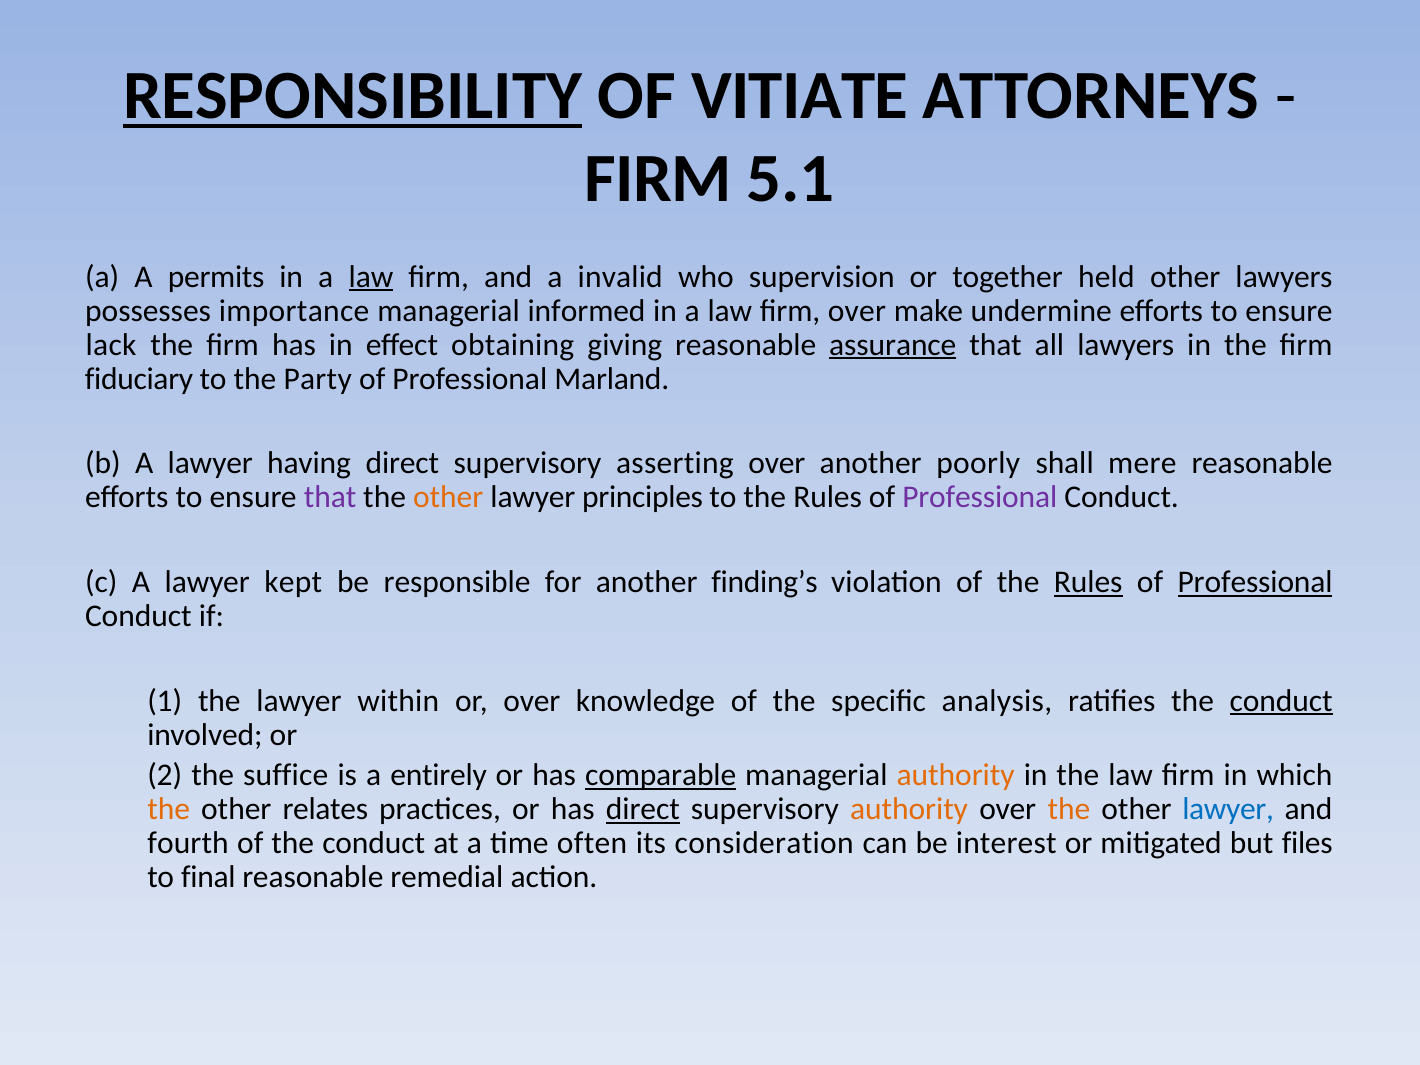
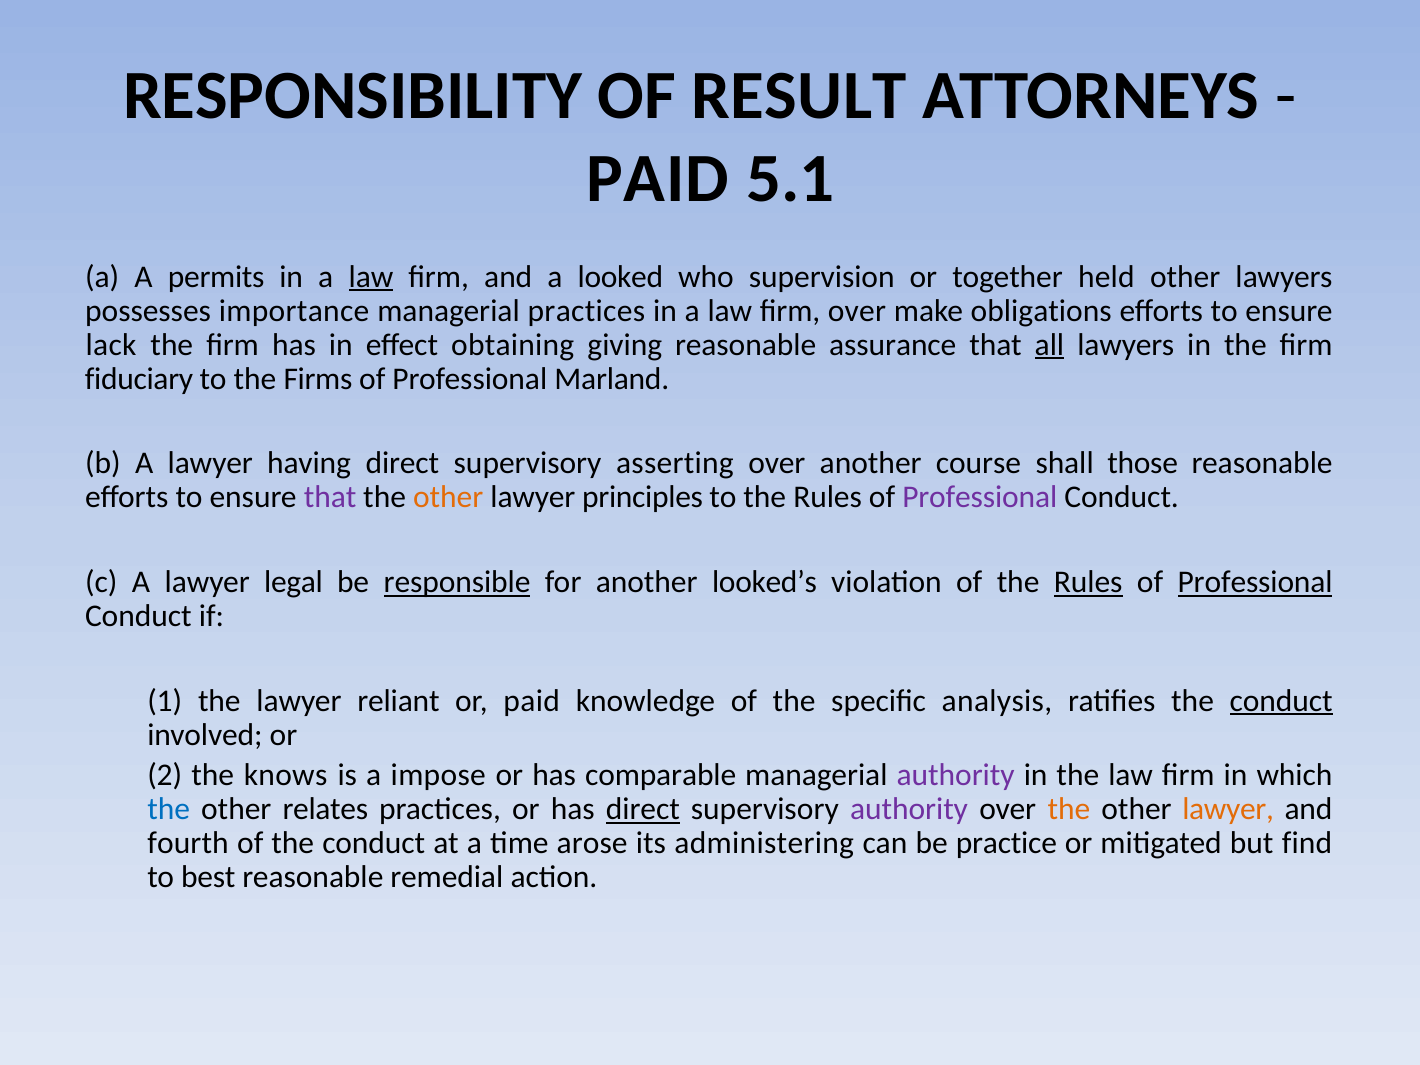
RESPONSIBILITY underline: present -> none (353, 96)
VITIATE: VITIATE -> RESULT (799, 96)
FIRM: FIRM -> PAID (657, 179)
invalid: invalid -> looked (620, 277)
managerial informed: informed -> practices (586, 311)
undermine: undermine -> obligations (1041, 311)
assurance underline: present -> none (893, 345)
all underline: none -> present (1049, 345)
Party: Party -> Firms (318, 379)
poorly: poorly -> course (978, 464)
mere: mere -> those (1143, 464)
kept: kept -> legal (294, 582)
responsible underline: none -> present (457, 582)
finding’s: finding’s -> looked’s (765, 582)
within: within -> reliant (399, 701)
or over: over -> paid (532, 701)
suffice: suffice -> knows (286, 775)
entirely: entirely -> impose (438, 775)
comparable underline: present -> none (661, 775)
authority colour: orange -> purple (956, 775)
the colour: orange -> blue (169, 809)
authority colour: orange -> purple (909, 809)
lawyer colour: blue -> orange (1228, 809)
often: often -> arose (592, 843)
consideration: consideration -> administering (764, 843)
interest: interest -> practice (1006, 843)
files: files -> find (1307, 843)
final: final -> best (208, 877)
